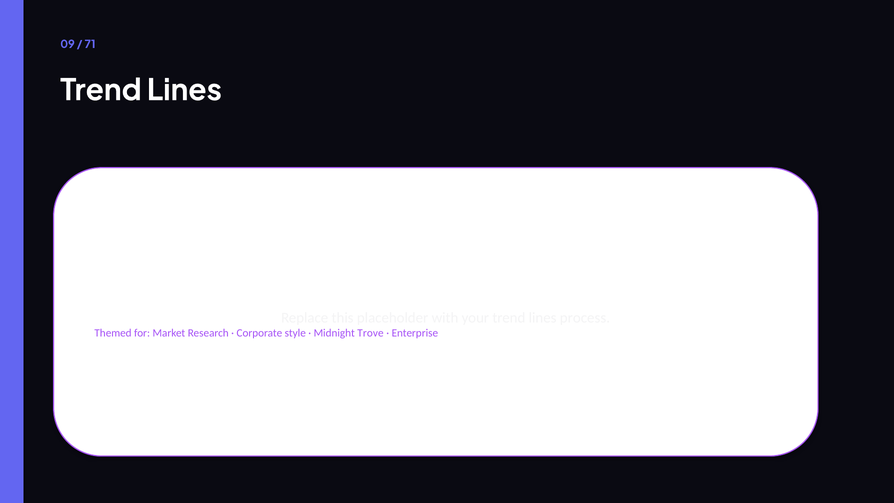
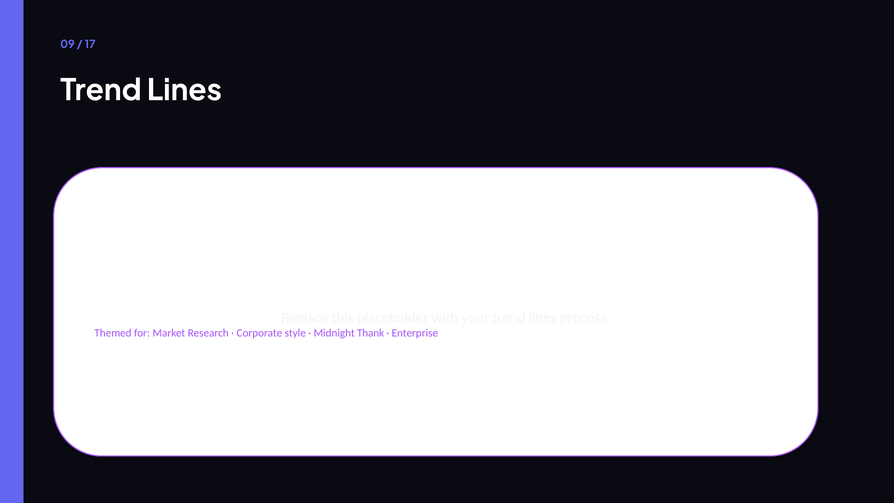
71: 71 -> 17 (90, 44)
Trove: Trove -> Thank (371, 333)
